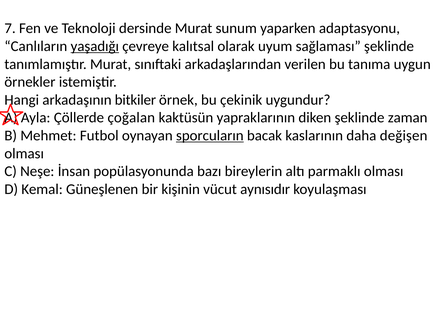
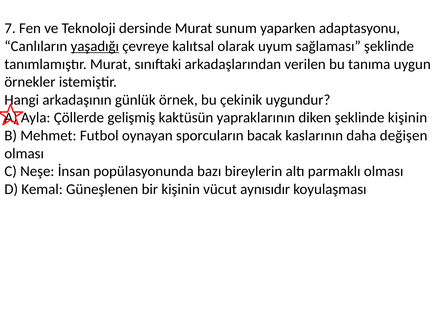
bitkiler: bitkiler -> günlük (135, 100)
çoğalan: çoğalan -> gelişmiş (131, 118)
şeklinde zaman: zaman -> kişinin (408, 118)
sporcuların underline: present -> none (210, 136)
